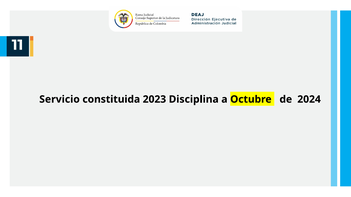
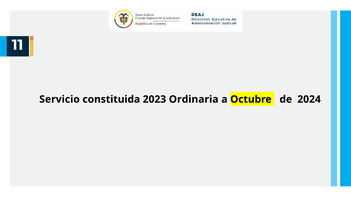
Disciplina: Disciplina -> Ordinaria (194, 100)
